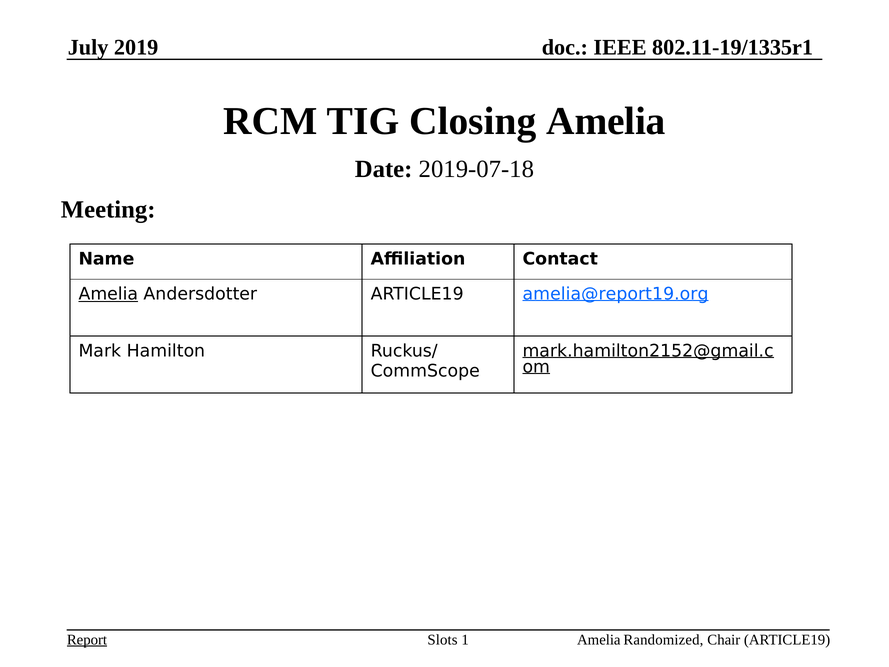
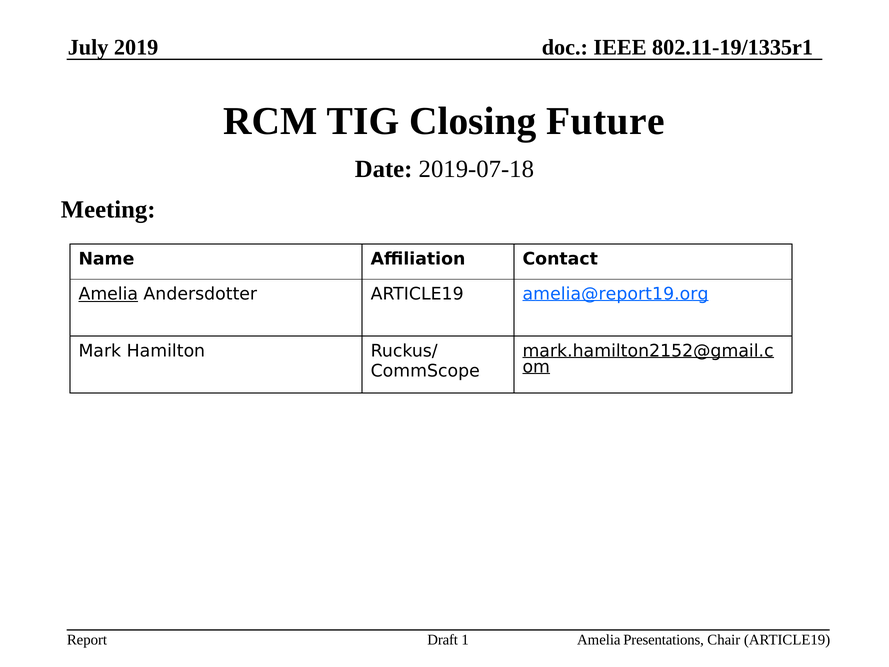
Closing Amelia: Amelia -> Future (606, 121)
Report underline: present -> none (87, 639)
Slots: Slots -> Draft (443, 639)
Randomized: Randomized -> Presentations (664, 639)
